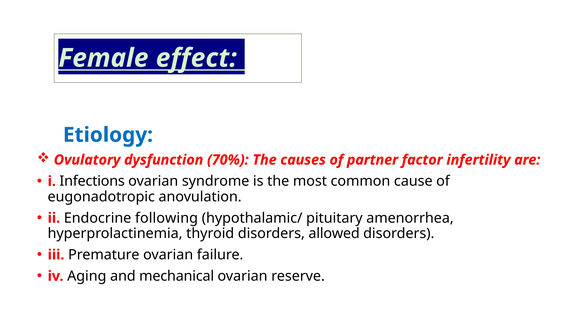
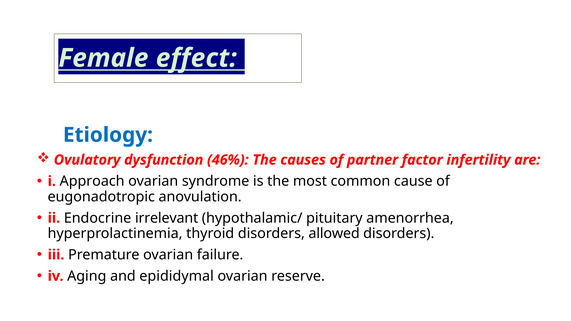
70%: 70% -> 46% (228, 160)
Infections: Infections -> Approach (92, 181)
following: following -> irrelevant (167, 218)
mechanical: mechanical -> epididymal (177, 276)
